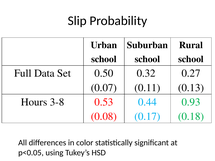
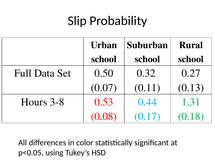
0.93: 0.93 -> 1.31 (191, 102)
